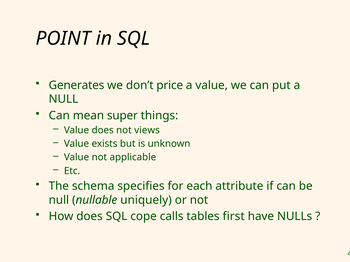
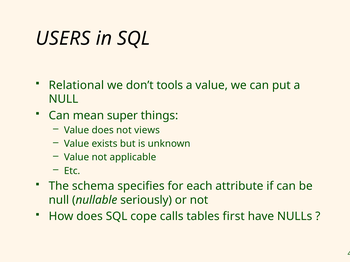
POINT: POINT -> USERS (63, 39)
Generates: Generates -> Relational (76, 85)
price: price -> tools (170, 85)
uniquely: uniquely -> seriously (146, 200)
